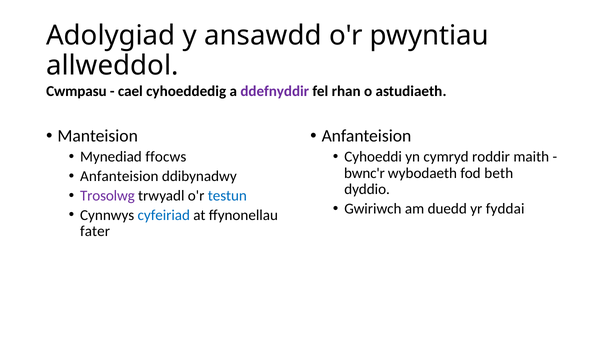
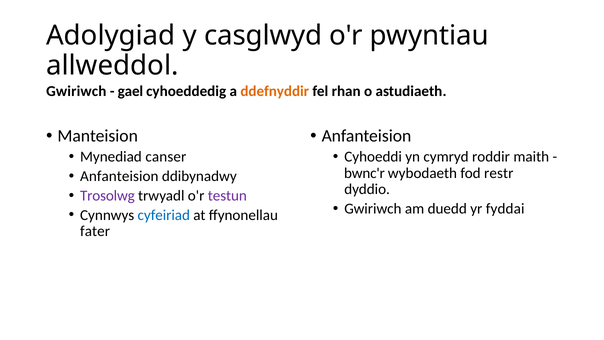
ansawdd: ansawdd -> casglwyd (263, 36)
Cwmpasu: Cwmpasu -> Gwiriwch (76, 91)
cael: cael -> gael (130, 91)
ddefnyddir colour: purple -> orange (275, 91)
ffocws: ffocws -> canser (166, 157)
beth: beth -> restr (499, 173)
testun colour: blue -> purple (227, 195)
